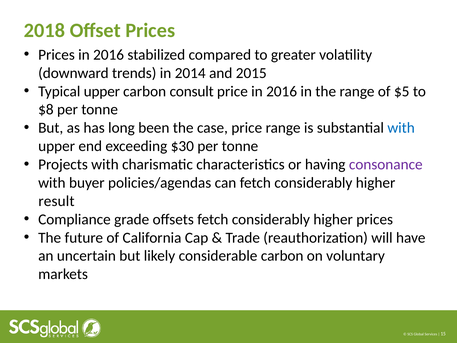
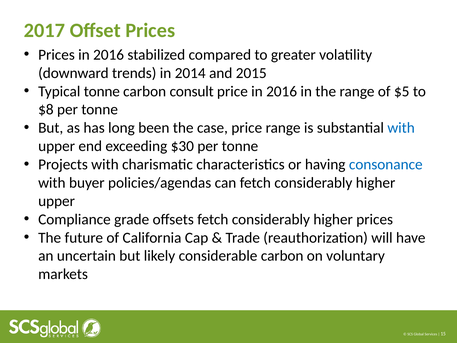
2018: 2018 -> 2017 (45, 30)
Typical upper: upper -> tonne (102, 91)
consonance colour: purple -> blue (386, 164)
result: result -> upper (57, 201)
